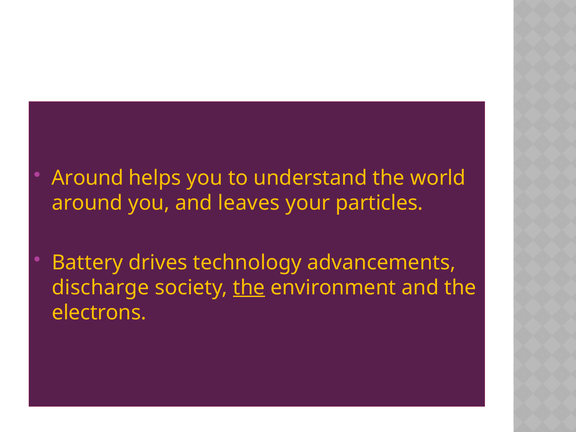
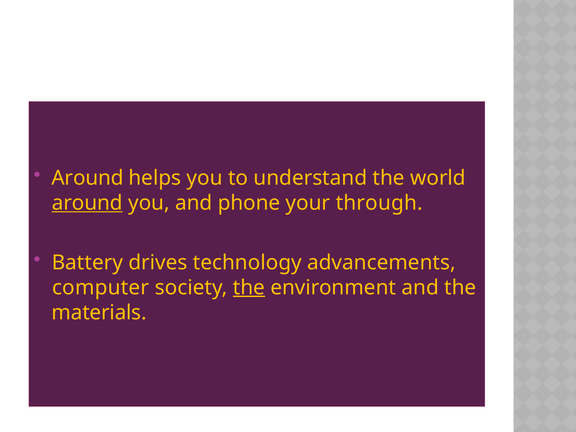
around underline: none -> present (87, 203)
leaves: leaves -> phone (249, 203)
particles: particles -> through (379, 203)
discharge: discharge -> computer (101, 288)
electrons: electrons -> materials (99, 313)
